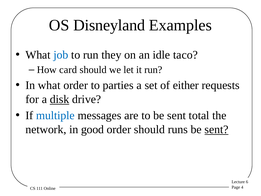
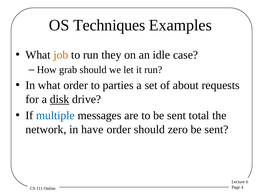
Disneyland: Disneyland -> Techniques (109, 25)
job colour: blue -> orange (61, 55)
taco: taco -> case (186, 55)
card: card -> grab (68, 70)
either: either -> about (186, 85)
good: good -> have (92, 129)
runs: runs -> zero (178, 129)
sent underline: present -> none (216, 129)
